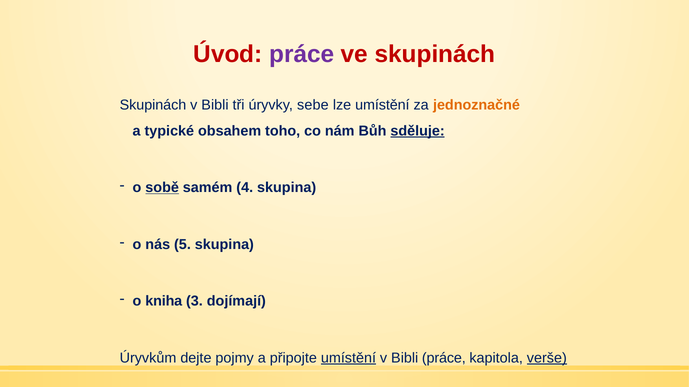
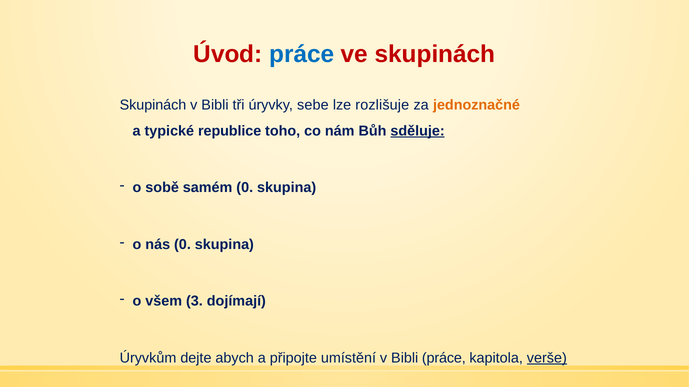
práce colour: purple -> blue (302, 54)
lze umístění: umístění -> rozlišuje (382, 105)
obsahem: obsahem -> republice (230, 131)
sobě underline: present -> none (162, 188)
samém 4: 4 -> 0 (245, 188)
nás 5: 5 -> 0 (182, 245)
kniha: kniha -> všem (164, 302)
pojmy: pojmy -> abych (235, 359)
umístění underline: present -> none (348, 359)
